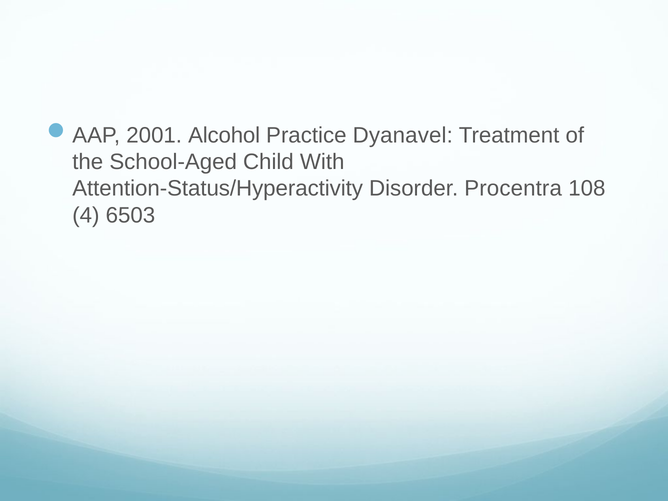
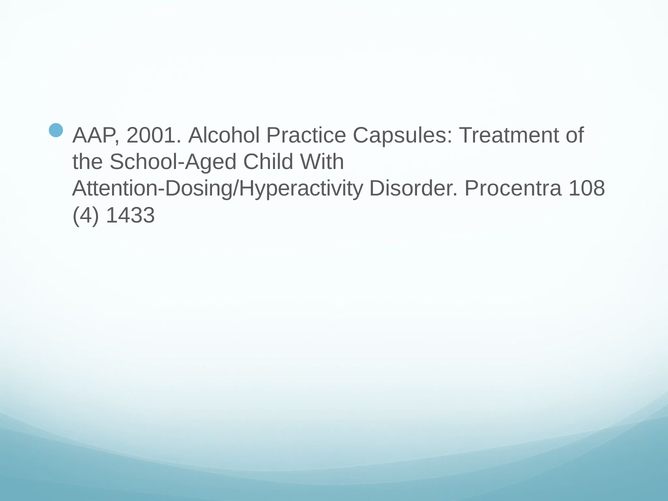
Dyanavel: Dyanavel -> Capsules (403, 135)
Attention-Status/Hyperactivity: Attention-Status/Hyperactivity -> Attention-Dosing/Hyperactivity (218, 189)
6503: 6503 -> 1433 (130, 215)
